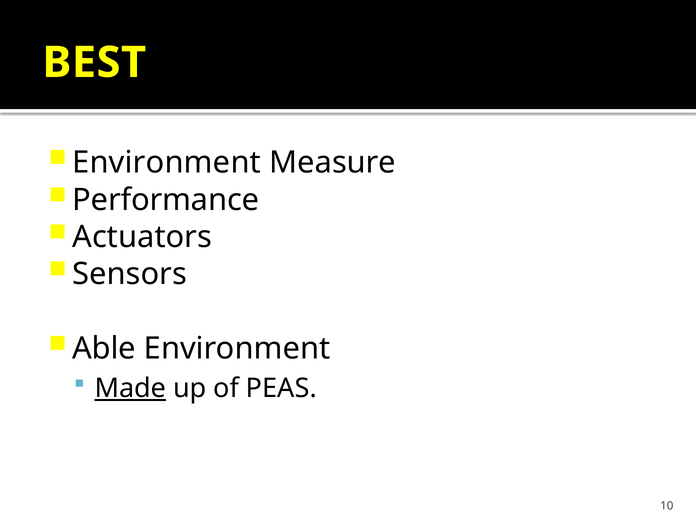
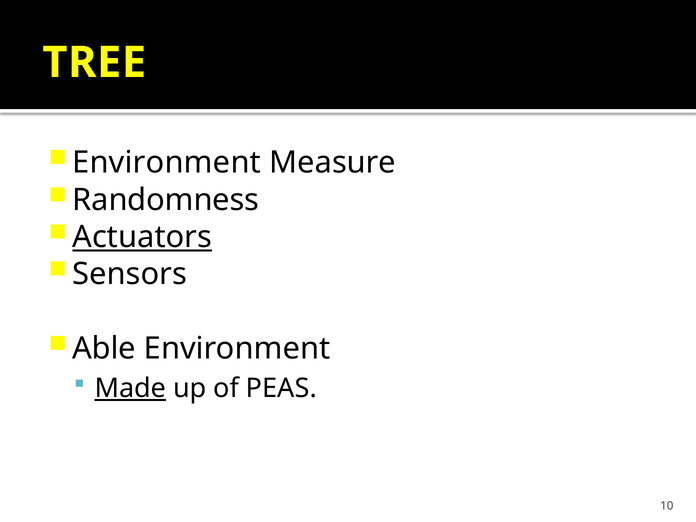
BEST: BEST -> TREE (94, 63)
Performance: Performance -> Randomness (166, 200)
Actuators underline: none -> present (142, 237)
